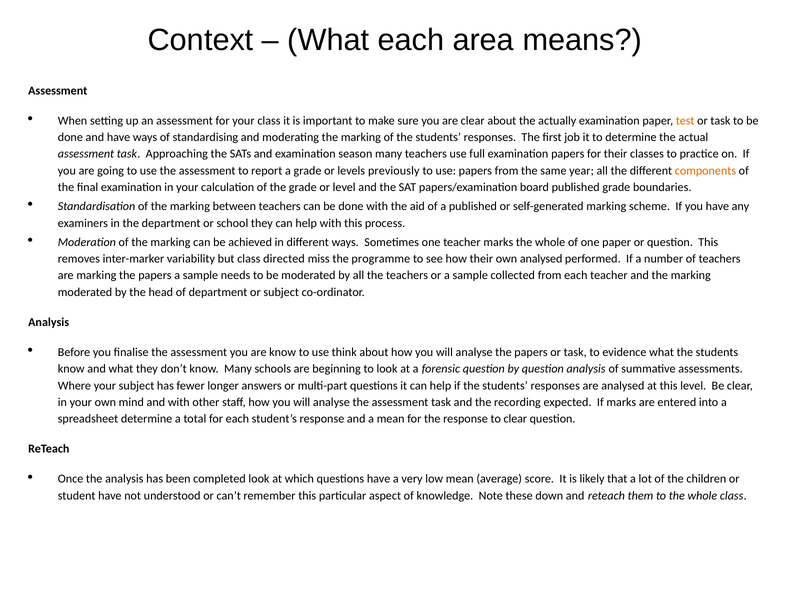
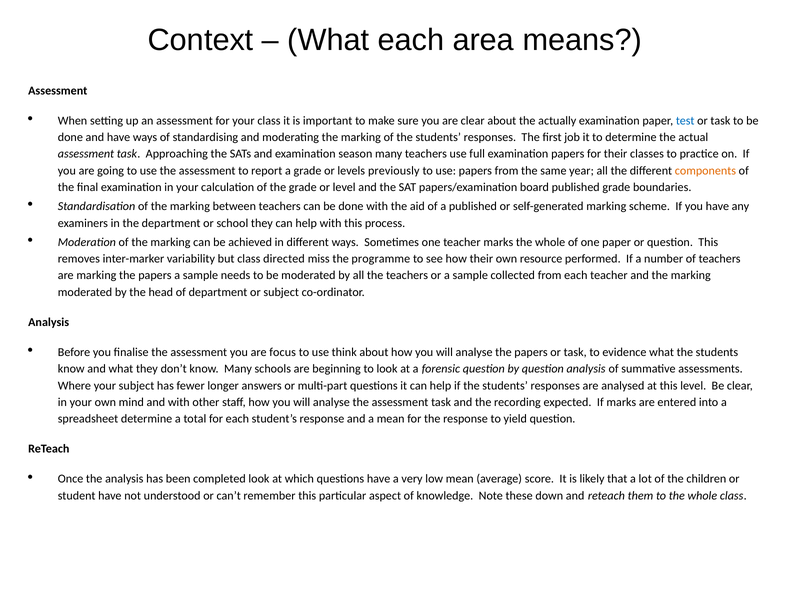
test colour: orange -> blue (685, 121)
own analysed: analysed -> resource (541, 259)
are know: know -> focus (283, 352)
to clear: clear -> yield (515, 418)
